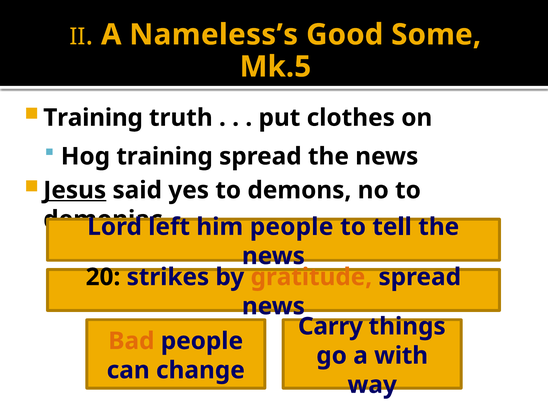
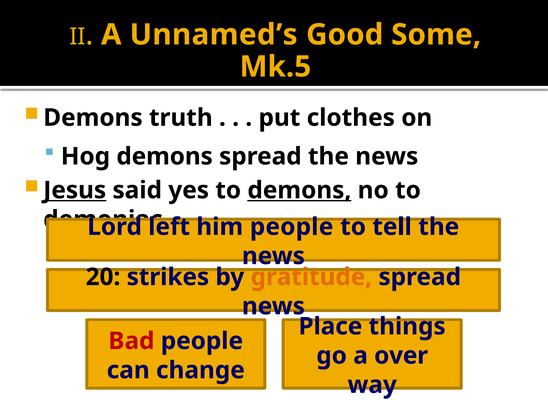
Nameless’s: Nameless’s -> Unnamed’s (214, 35)
Training: Training -> Demons (93, 118)
Hog training: training -> demons (165, 156)
demons underline: none -> present (299, 190)
Carry: Carry -> Place (330, 326)
Bad colour: orange -> red (131, 341)
with: with -> over (401, 356)
